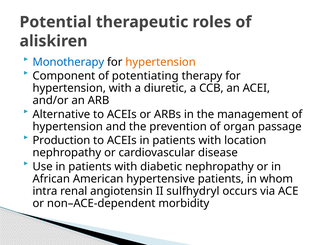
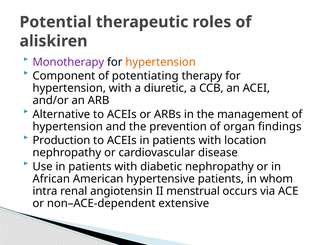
Monotherapy colour: blue -> purple (68, 62)
passage: passage -> findings (280, 126)
sulfhydryl: sulfhydryl -> menstrual (193, 191)
morbidity: morbidity -> extensive (184, 203)
